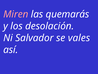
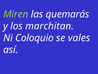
Miren colour: pink -> light green (16, 14)
desolación: desolación -> marchitan (50, 26)
Salvador: Salvador -> Coloquio (34, 38)
